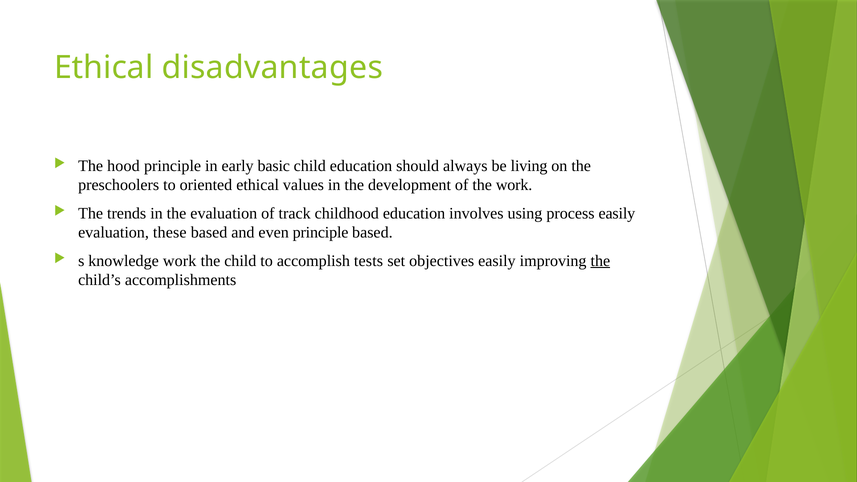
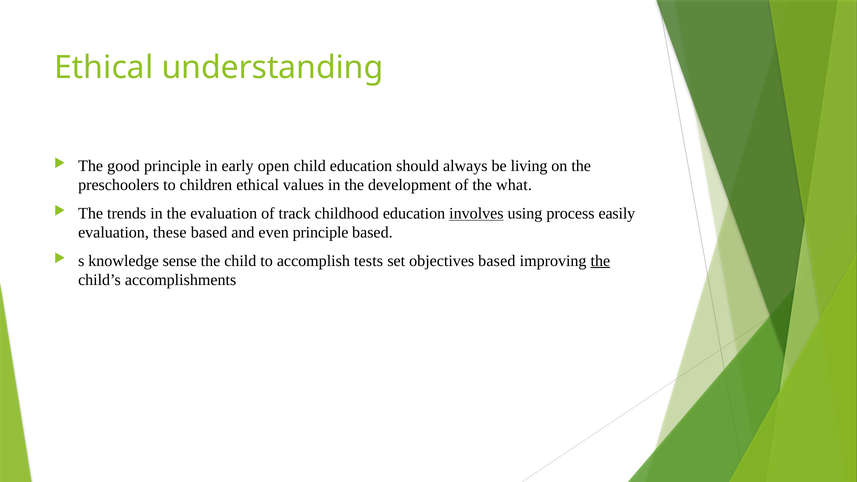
disadvantages: disadvantages -> understanding (272, 68)
hood: hood -> good (123, 166)
basic: basic -> open (274, 166)
oriented: oriented -> children (206, 185)
the work: work -> what (514, 185)
involves underline: none -> present (476, 213)
knowledge work: work -> sense (180, 261)
objectives easily: easily -> based (497, 261)
